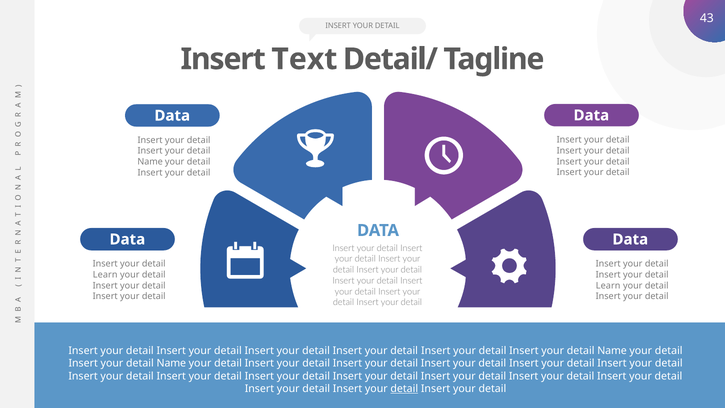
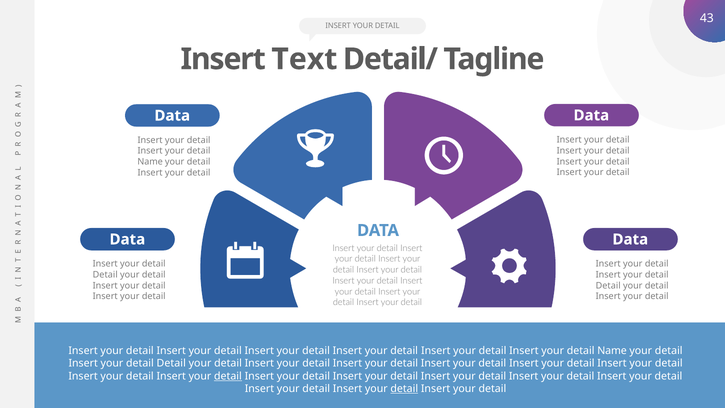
Learn: Learn -> Detail (105, 275)
Learn: Learn -> Detail (608, 285)
Name: Name -> Detail (171, 363)
detail underline: none -> present (228, 376)
